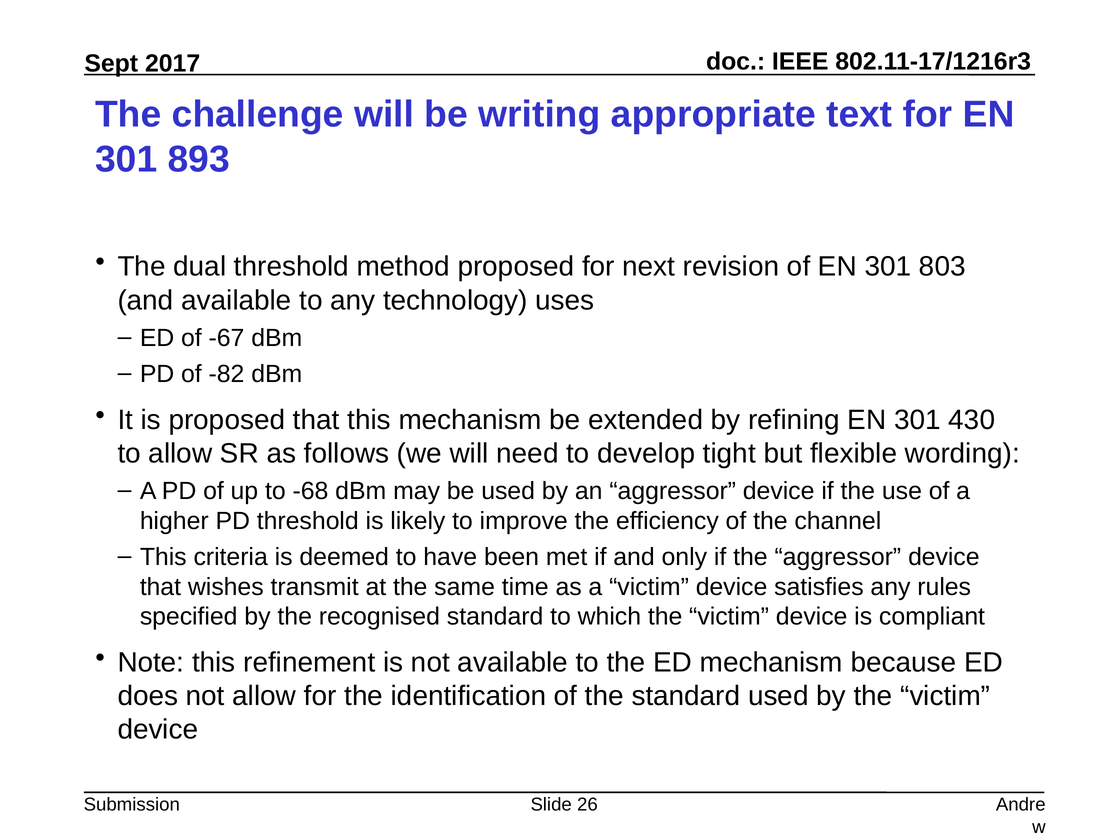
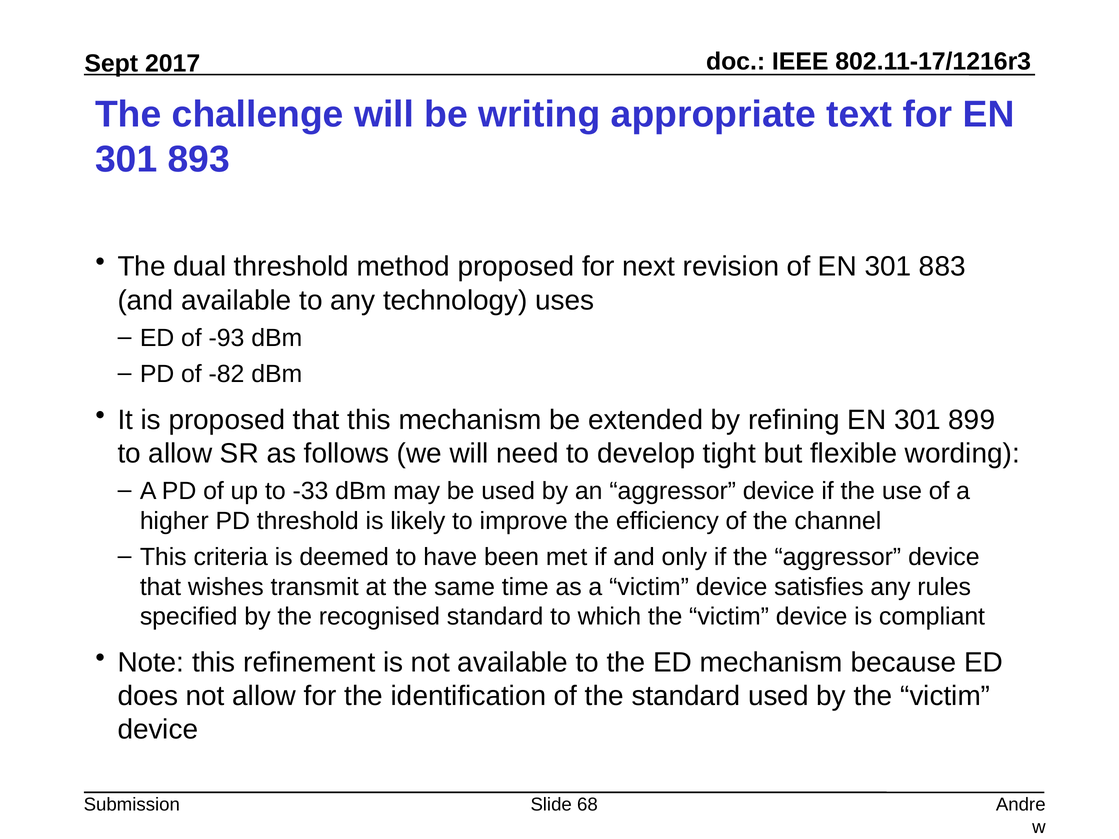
803: 803 -> 883 (942, 267)
-67: -67 -> -93 (227, 338)
430: 430 -> 899 (972, 420)
-68: -68 -> -33 (310, 491)
26: 26 -> 68 (587, 805)
